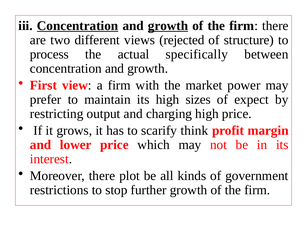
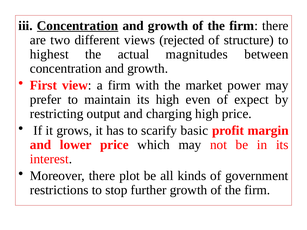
growth underline: present -> none (168, 26)
process: process -> highest (49, 54)
specifically: specifically -> magnitudes (197, 54)
sizes: sizes -> even (198, 100)
think: think -> basic (194, 131)
